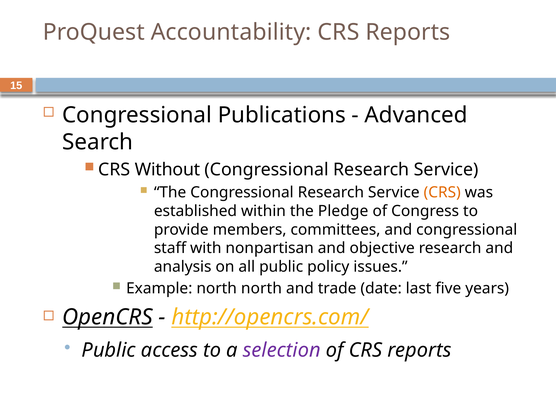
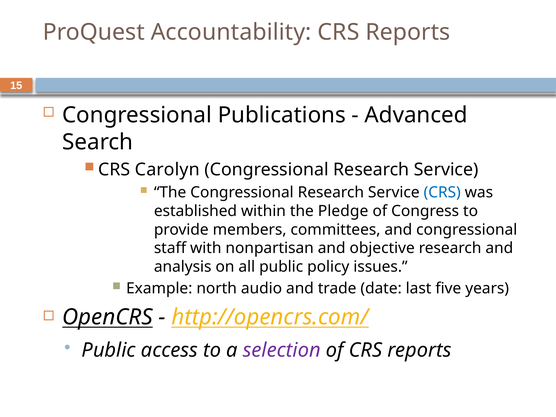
Without: Without -> Carolyn (167, 170)
CRS colour: orange -> blue (442, 193)
north north: north -> audio (261, 288)
